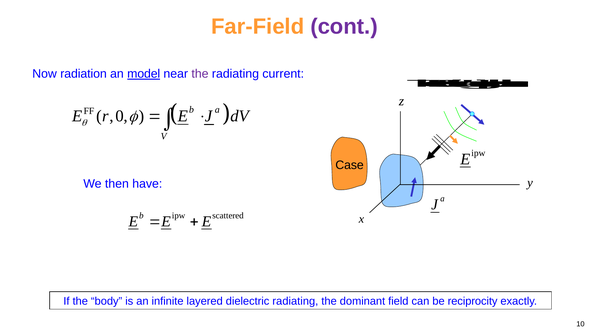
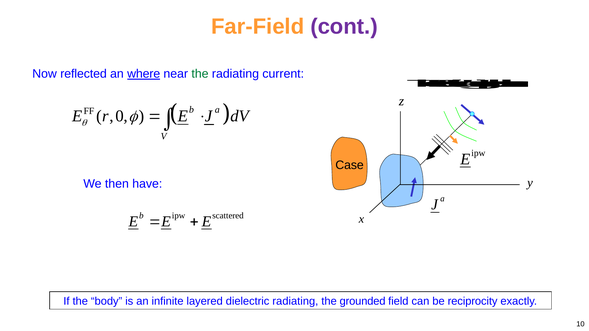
radiation: radiation -> reflected (84, 74)
model: model -> where (144, 74)
the colour: purple -> green (200, 74)
dominant: dominant -> grounded (363, 301)
